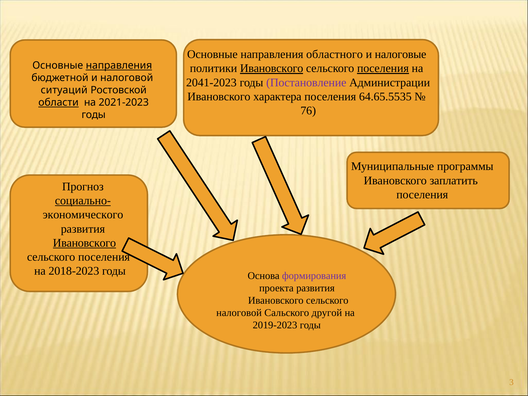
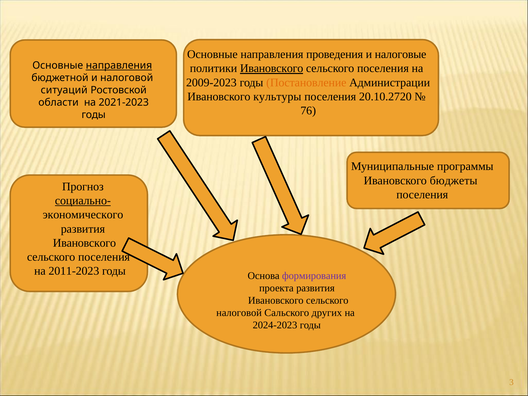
областного: областного -> проведения (335, 54)
поселения underline: present -> none (383, 68)
2041-2023: 2041-2023 -> 2009-2023 (211, 83)
Постановление colour: purple -> orange (306, 83)
характера: характера -> культуры (277, 97)
64.65.5535: 64.65.5535 -> 20.10.2720 (385, 97)
области underline: present -> none (59, 103)
заплатить: заплатить -> бюджеты (454, 180)
Ивановского underline: present -> none (84, 243)
2018-2023: 2018-2023 -> 2011-2023 (74, 271)
другой: другой -> других (327, 313)
2019-2023: 2019-2023 -> 2024-2023 (275, 325)
